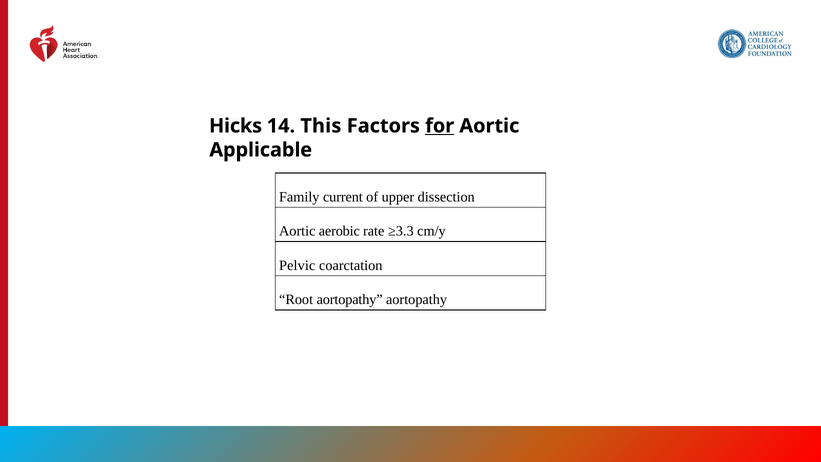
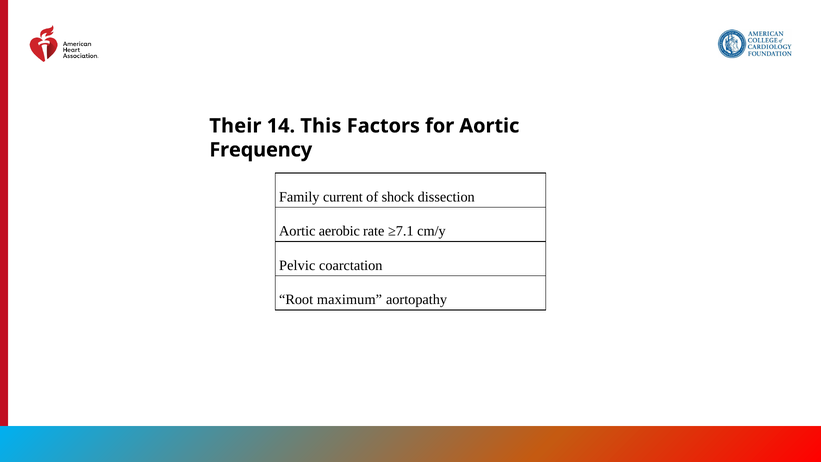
Hicks: Hicks -> Their (235, 126)
for underline: present -> none (440, 126)
Applicable: Applicable -> Frequency (261, 150)
upper: upper -> shock (398, 197)
≥3.3: ≥3.3 -> ≥7.1 (401, 231)
Root aortopathy: aortopathy -> maximum (350, 299)
